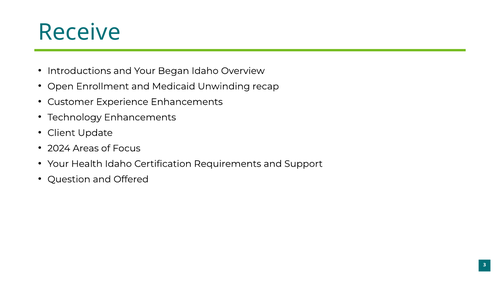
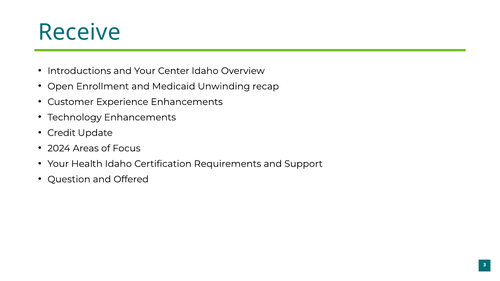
Began: Began -> Center (174, 71)
Client: Client -> Credit (61, 133)
